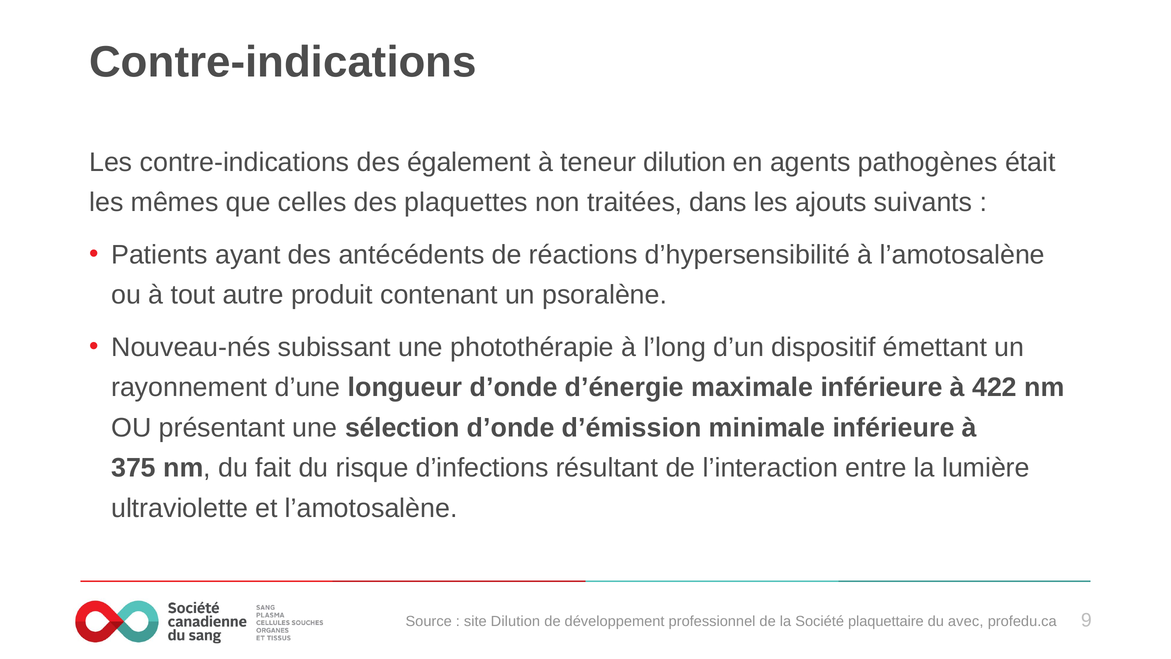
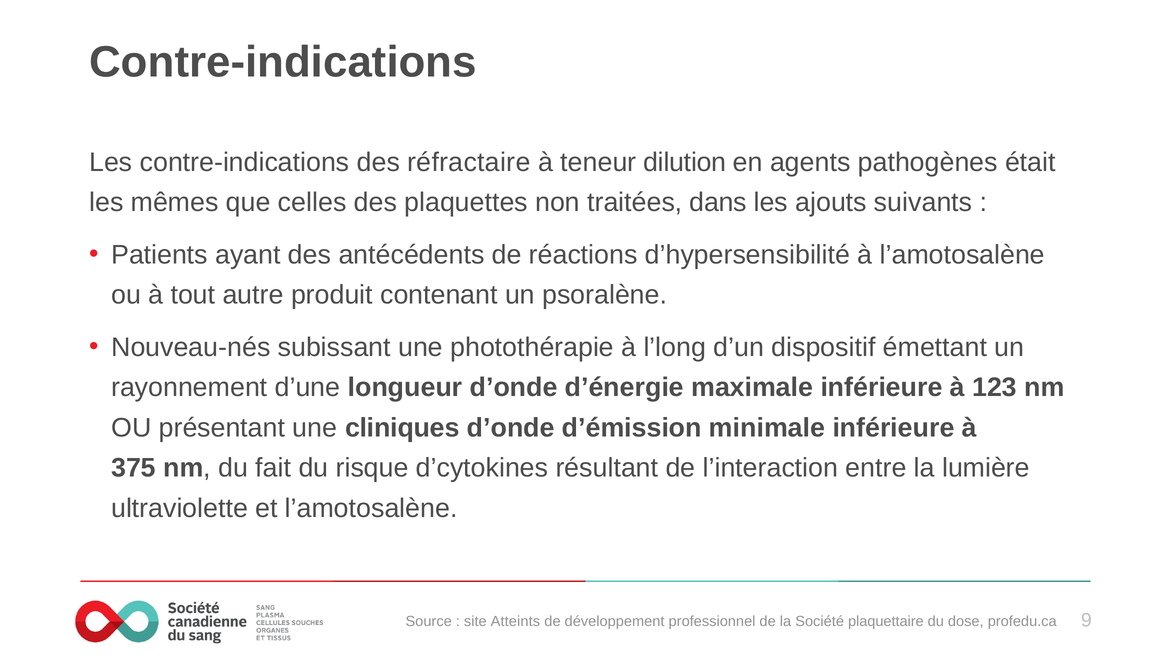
également: également -> réfractaire (469, 162)
422: 422 -> 123 (995, 387)
sélection: sélection -> cliniques (402, 428)
d’infections: d’infections -> d’cytokines (482, 468)
site Dilution: Dilution -> Atteints (515, 621)
avec: avec -> dose (966, 621)
